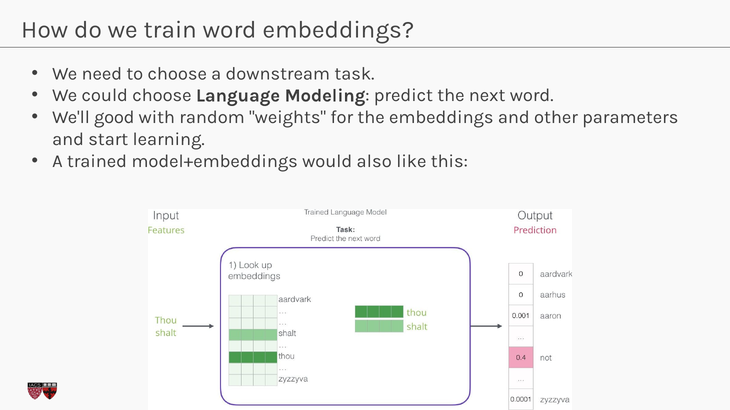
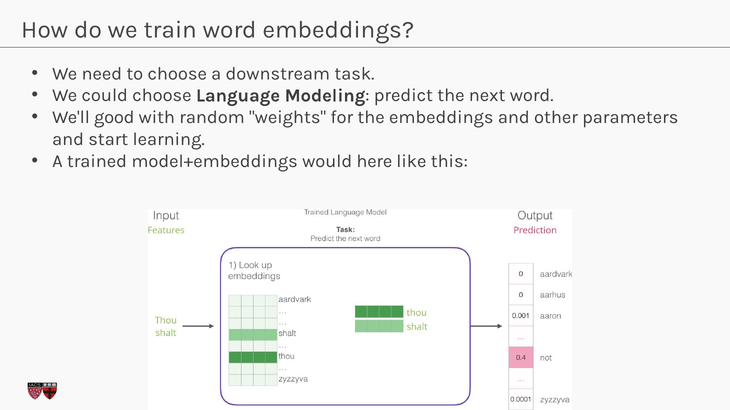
also: also -> here (374, 161)
